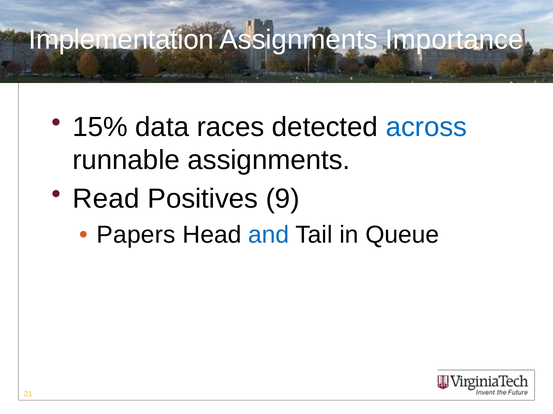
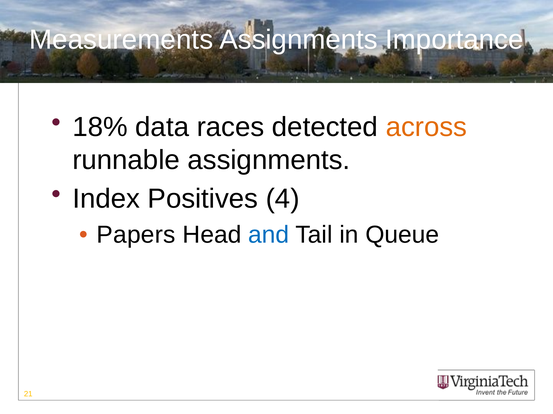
Implementation: Implementation -> Measurements (121, 40)
15%: 15% -> 18% (100, 127)
across colour: blue -> orange (426, 127)
Read: Read -> Index (106, 199)
9: 9 -> 4 (283, 199)
